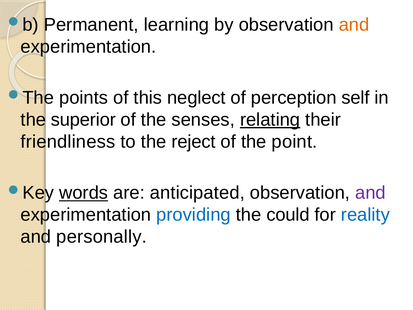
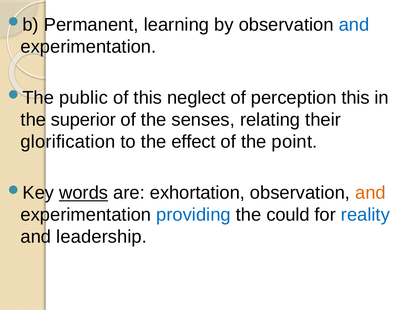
and colour: orange -> blue (354, 25)
points: points -> public (84, 98)
perception self: self -> this (356, 98)
relating underline: present -> none (270, 120)
friendliness: friendliness -> glorification (68, 142)
reject: reject -> effect (194, 142)
anticipated: anticipated -> exhortation (197, 193)
and colour: purple -> orange (370, 193)
personally: personally -> leadership (102, 237)
